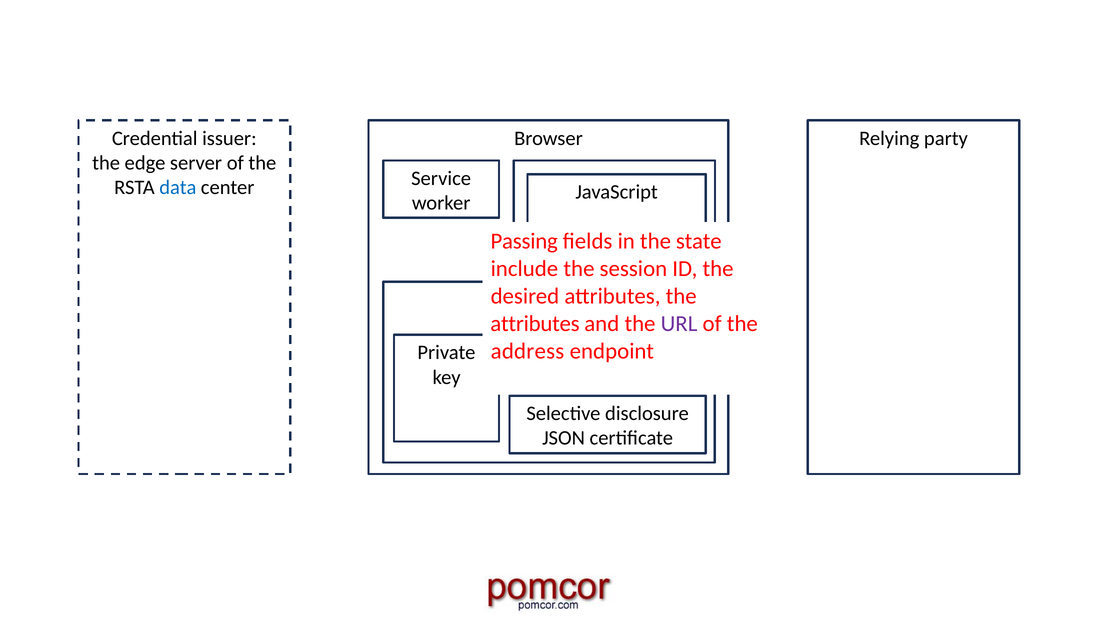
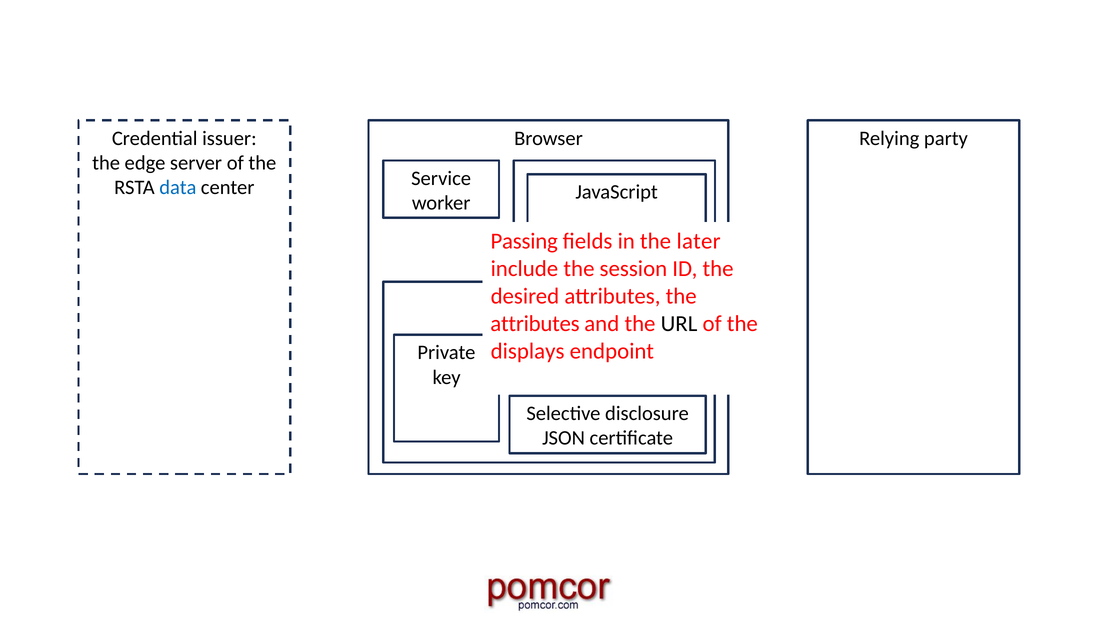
state: state -> later (699, 241)
URL colour: purple -> black (679, 324)
address: address -> displays (528, 351)
